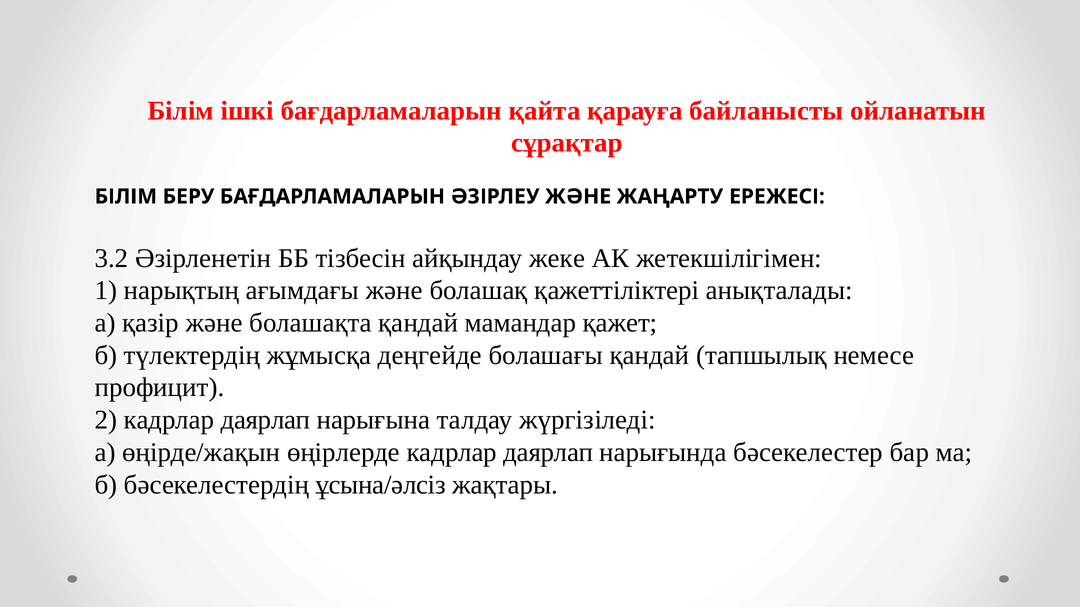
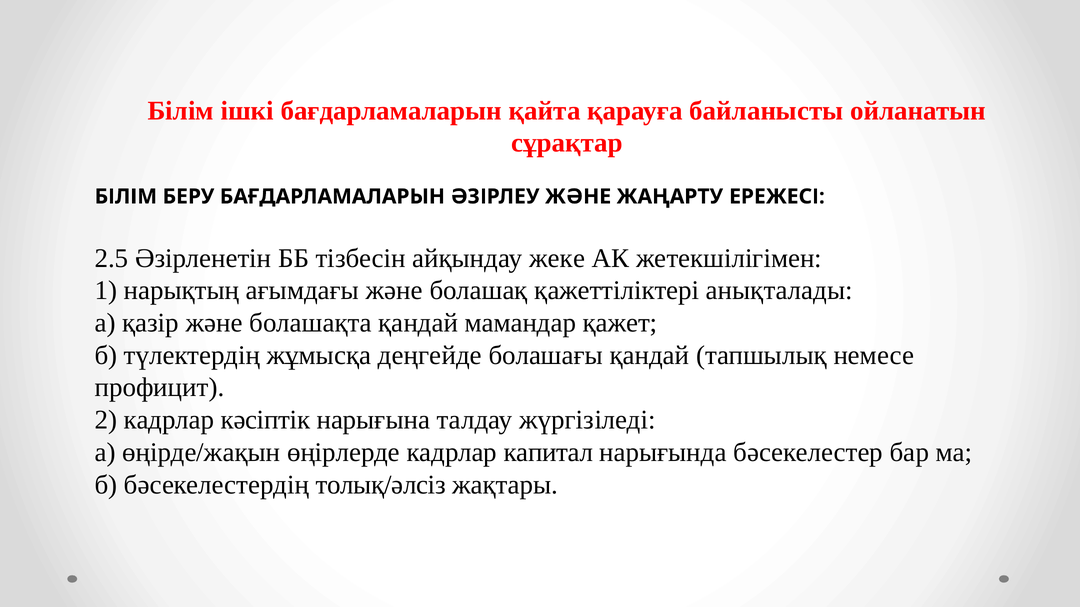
3.2: 3.2 -> 2.5 (111, 258)
2 кадрлар даярлап: даярлап -> кәсіптік (265, 420)
өңірлерде кадрлар даярлап: даярлап -> капитал (548, 453)
ұсына/әлсіз: ұсына/әлсіз -> толық/әлсіз (381, 485)
